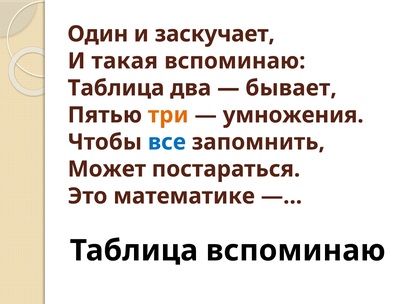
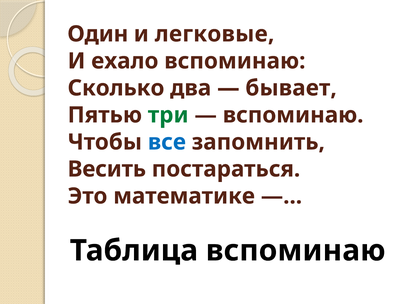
заскучает: заскучает -> легковые (215, 34)
такая: такая -> ехало (125, 61)
Таблица: Таблица -> Сколько (116, 88)
три colour: orange -> green (168, 115)
умножения: умножения -> вспоминаю (293, 115)
Может: Может -> Весить (107, 169)
